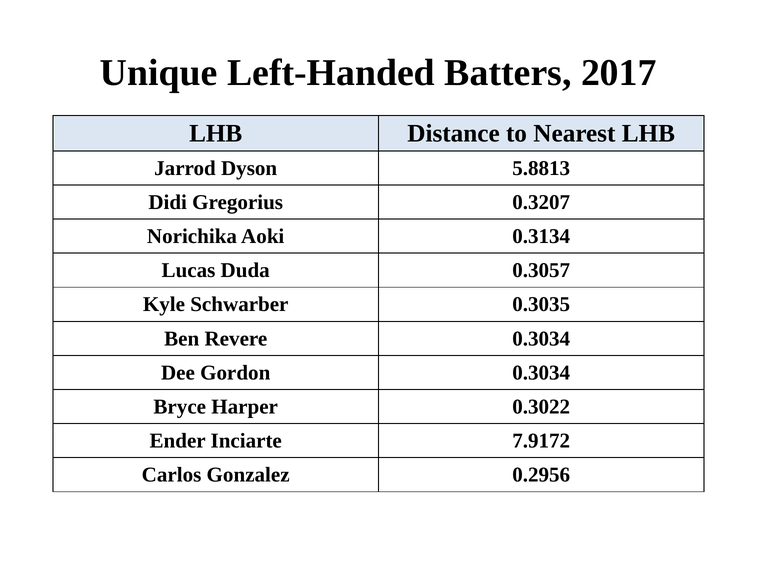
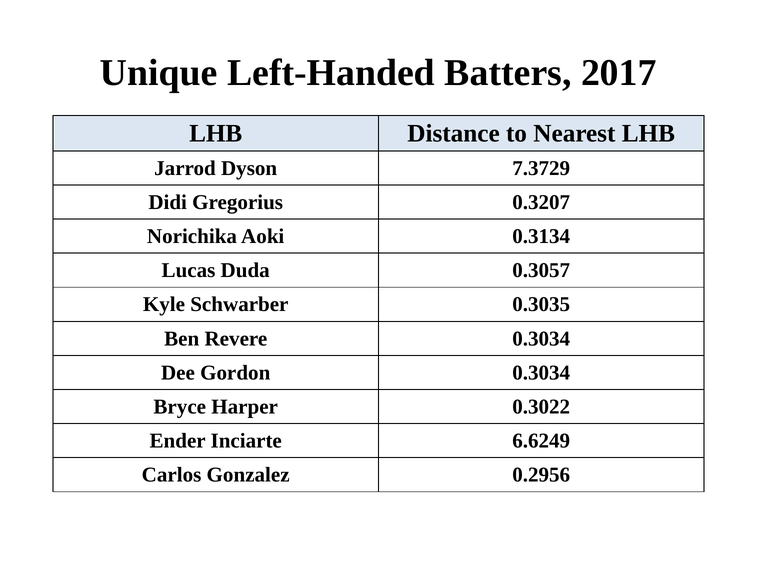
5.8813: 5.8813 -> 7.3729 (541, 168)
7.9172: 7.9172 -> 6.6249 (541, 441)
